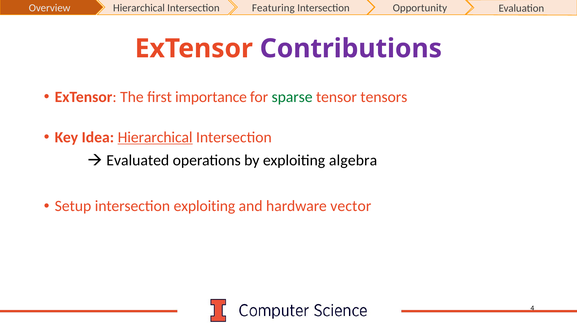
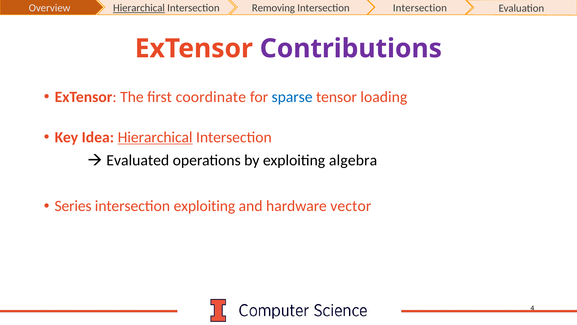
Hierarchical underline: none -> present (139, 8)
Featuring: Featuring -> Removing (273, 8)
Intersection Opportunity: Opportunity -> Intersection (420, 8)
importance: importance -> coordinate (211, 97)
sparse colour: green -> blue (292, 97)
tensors: tensors -> loading (384, 97)
Setup: Setup -> Series (73, 206)
